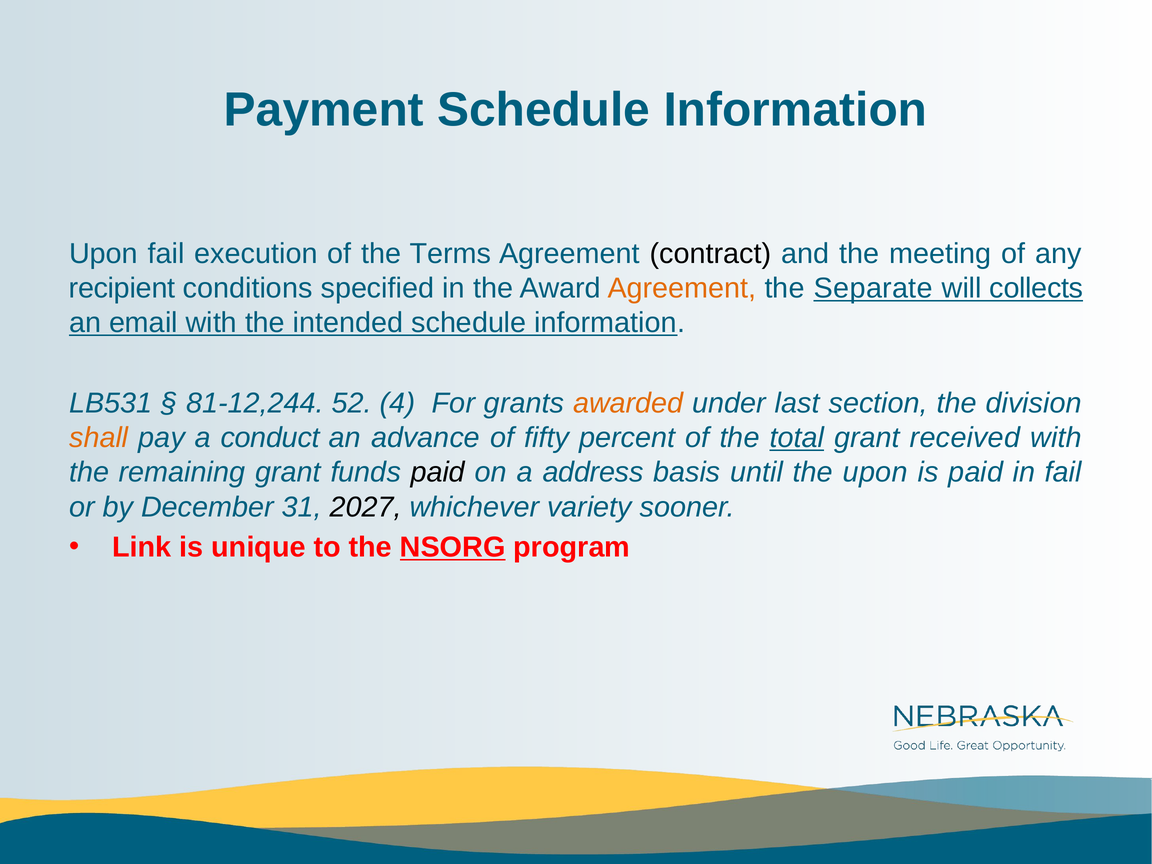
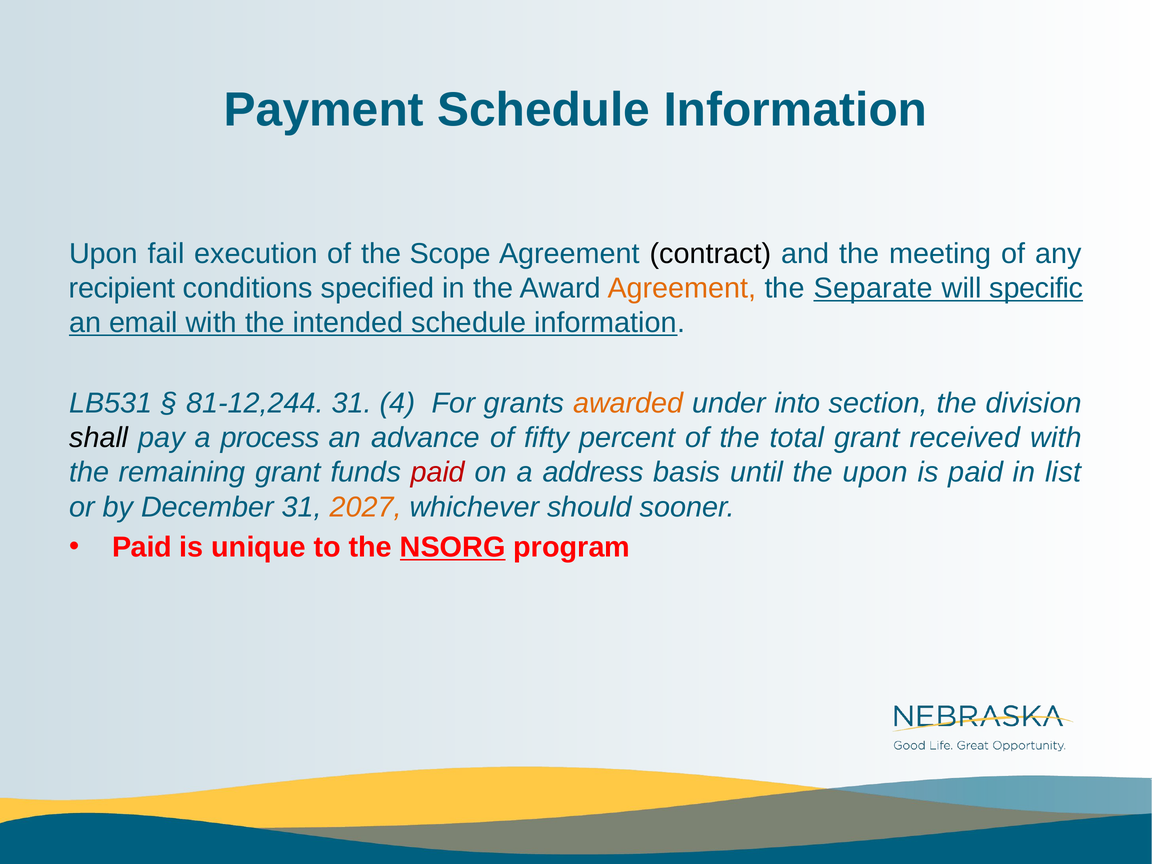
Terms: Terms -> Scope (450, 254)
collects: collects -> specific (1036, 288)
81-12,244 52: 52 -> 31 (352, 403)
last: last -> into (797, 403)
shall colour: orange -> black (99, 438)
conduct: conduct -> process (270, 438)
total underline: present -> none (797, 438)
paid colour: black -> red (438, 472)
in fail: fail -> list (1063, 472)
2027 colour: black -> orange (366, 507)
variety: variety -> should (589, 507)
Link: Link -> Paid (142, 547)
